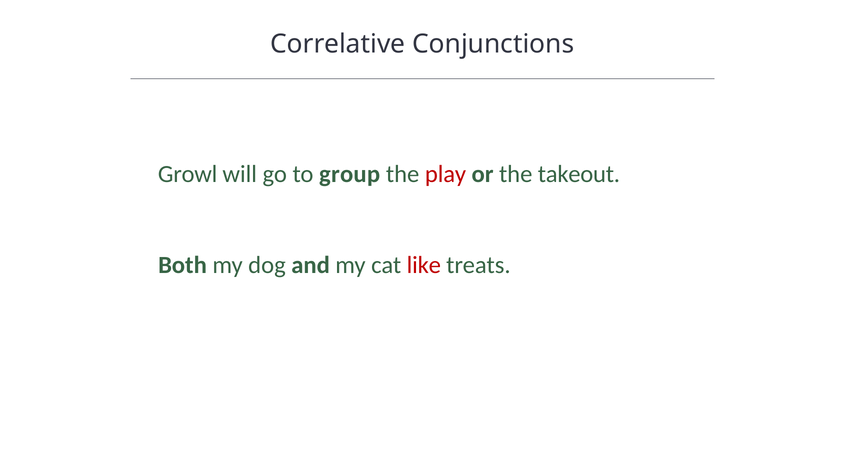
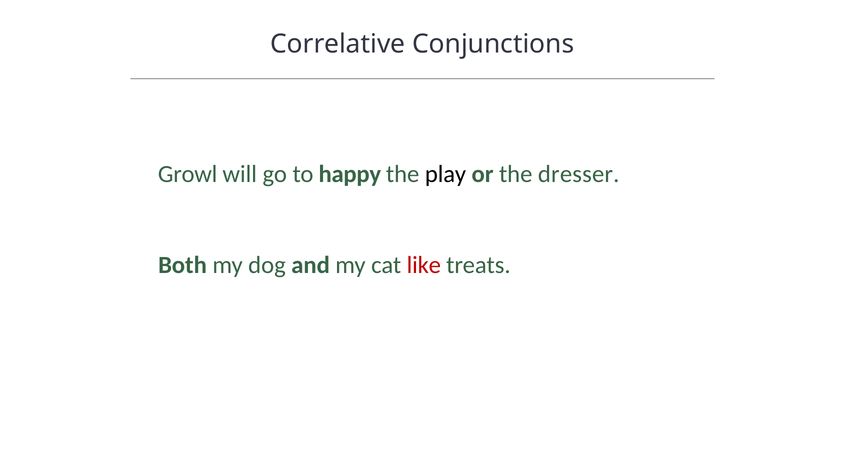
group: group -> happy (350, 174)
play colour: red -> black (446, 174)
takeout: takeout -> dresser (579, 174)
